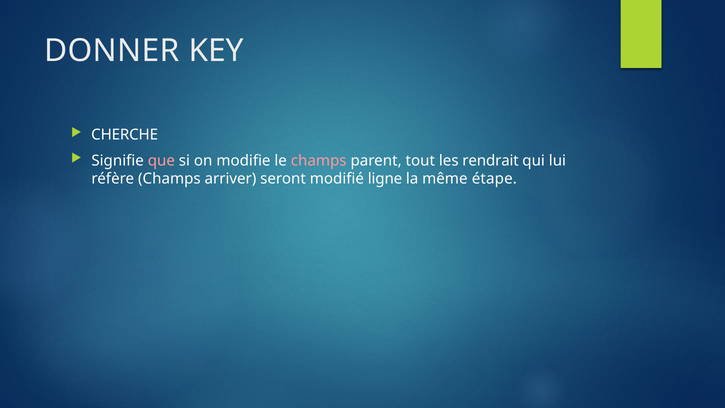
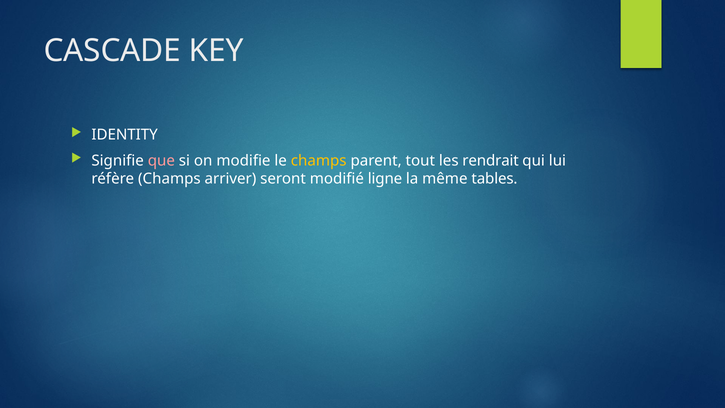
DONNER: DONNER -> CASCADE (112, 51)
CHERCHE: CHERCHE -> IDENTITY (125, 135)
champs colour: pink -> yellow (319, 161)
étape: étape -> tables (495, 179)
